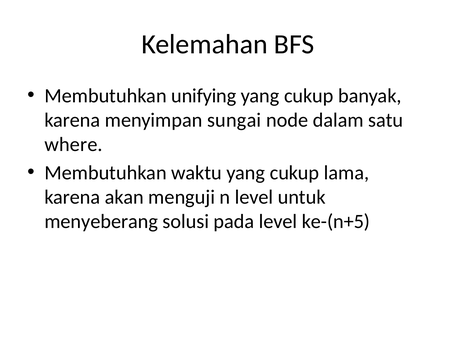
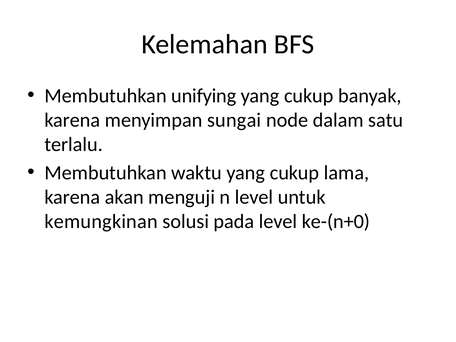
where: where -> terlalu (74, 144)
menyeberang: menyeberang -> kemungkinan (101, 221)
ke-(n+5: ke-(n+5 -> ke-(n+0 (336, 221)
